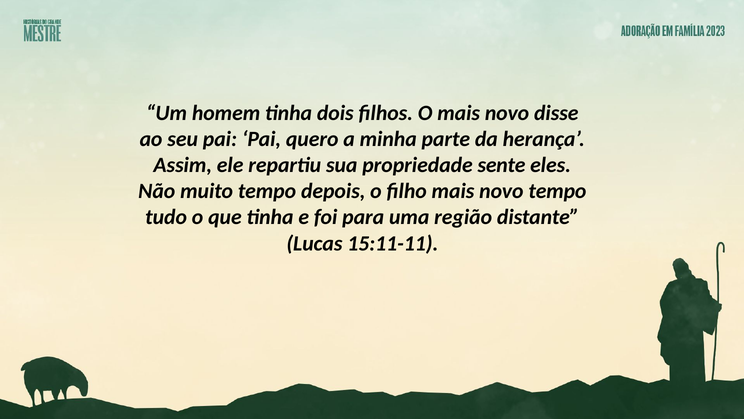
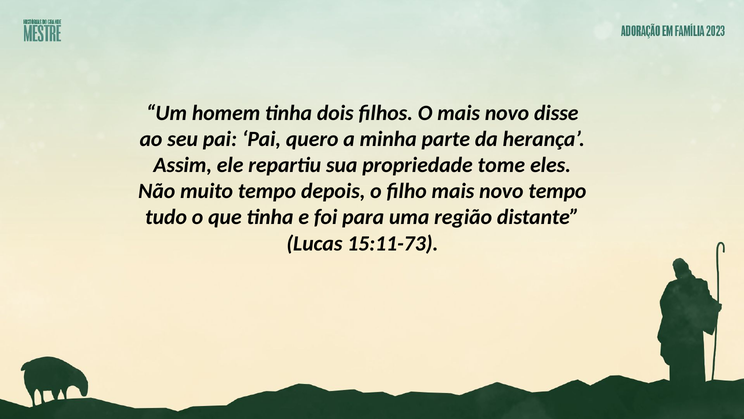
sente: sente -> tome (501, 165)
15:11-11: 15:11-11 -> 15:11-73 (393, 243)
